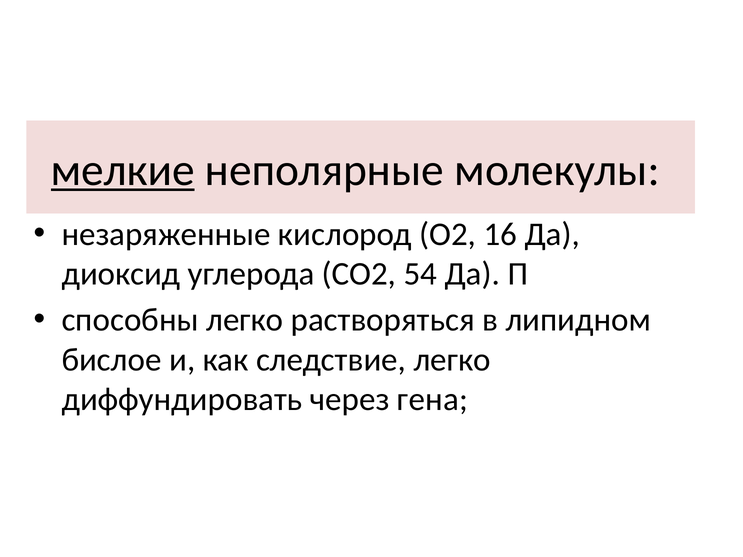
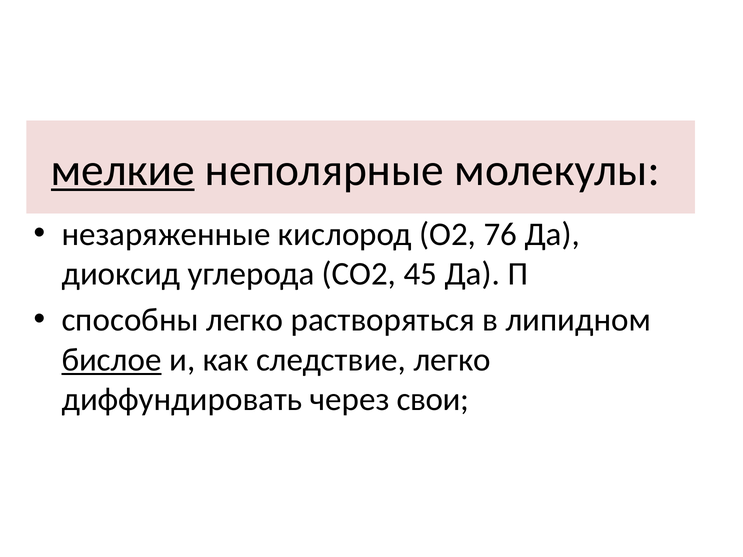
16: 16 -> 76 (500, 234)
54: 54 -> 45 (420, 274)
бислое underline: none -> present (112, 360)
гена: гена -> свои (433, 399)
